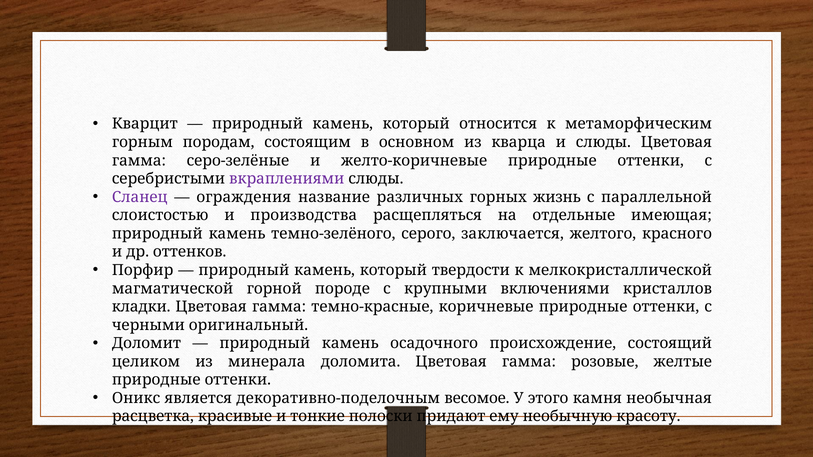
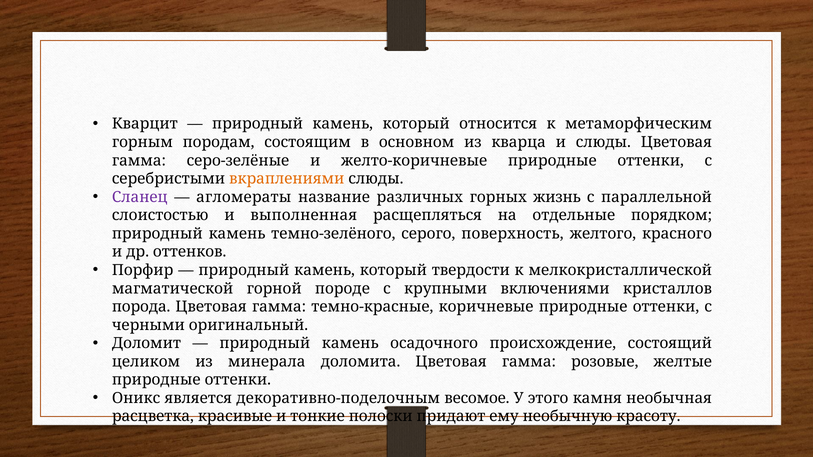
вкраплениями colour: purple -> orange (287, 179)
ограждения: ограждения -> агломераты (244, 197)
производства: производства -> выполненная (304, 216)
имеющая: имеющая -> порядком (671, 216)
заключается: заключается -> поверхность (512, 234)
кладки: кладки -> порода (141, 307)
